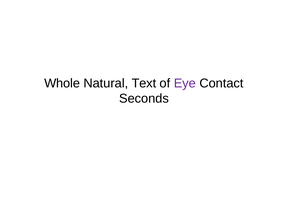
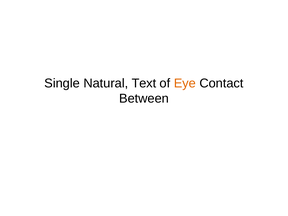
Whole: Whole -> Single (62, 83)
Eye colour: purple -> orange (185, 83)
Seconds: Seconds -> Between (144, 99)
